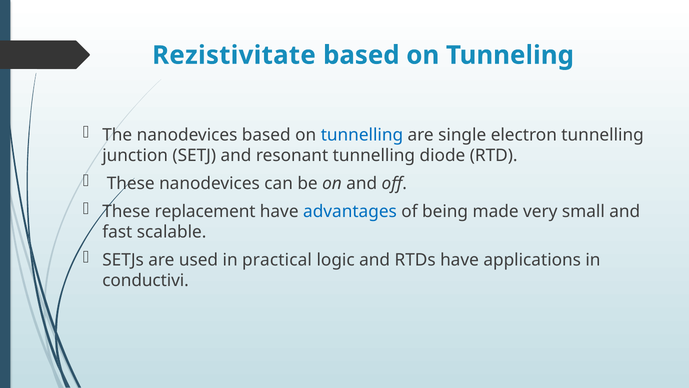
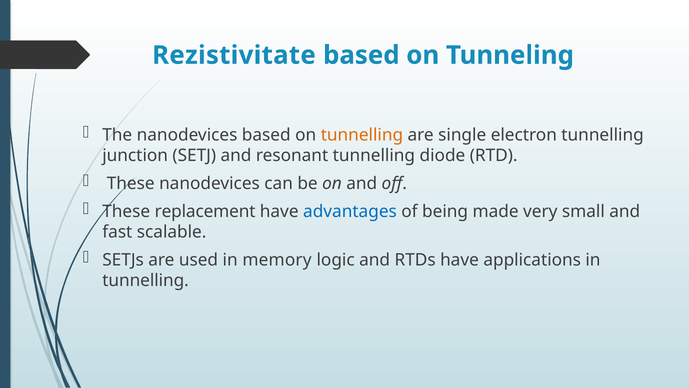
tunnelling colour: blue -> orange (362, 135)
practical: practical -> memory (277, 260)
conductivi: conductivi -> tunnelling (146, 280)
